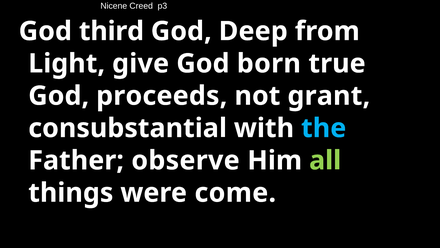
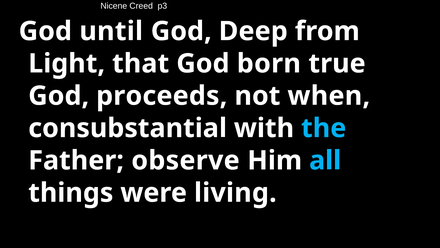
third: third -> until (111, 31)
give: give -> that (141, 63)
grant: grant -> when (329, 96)
all colour: light green -> light blue (325, 160)
come: come -> living (235, 192)
